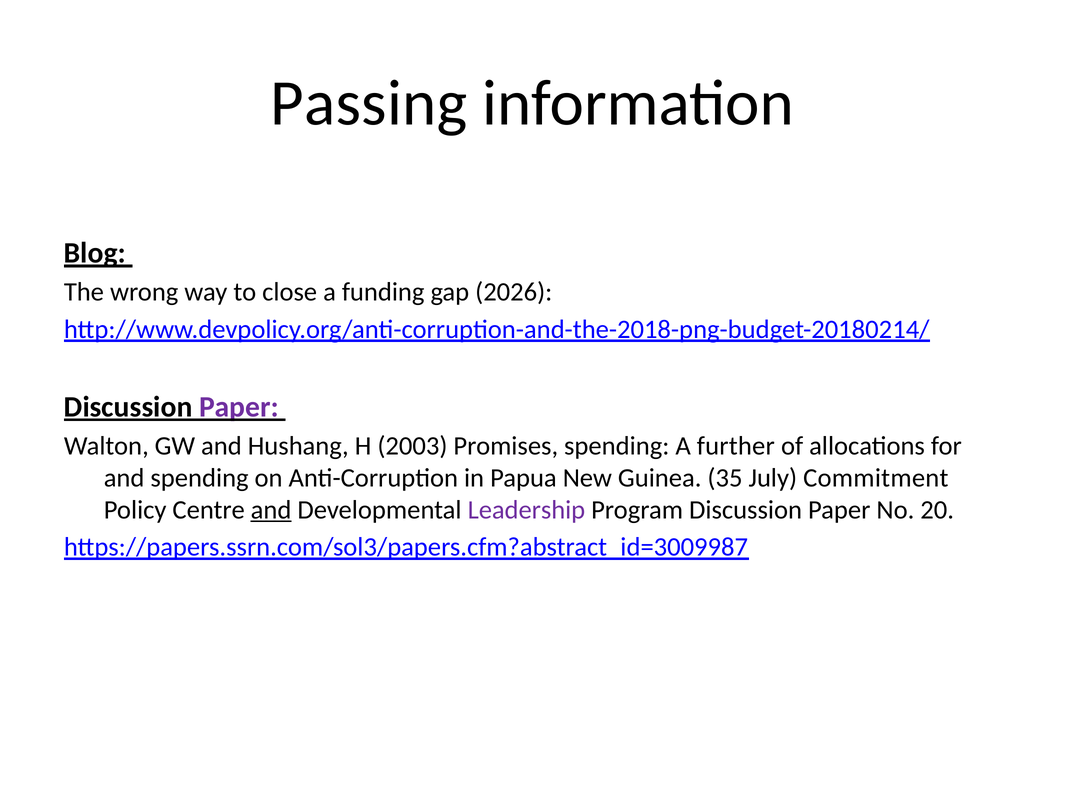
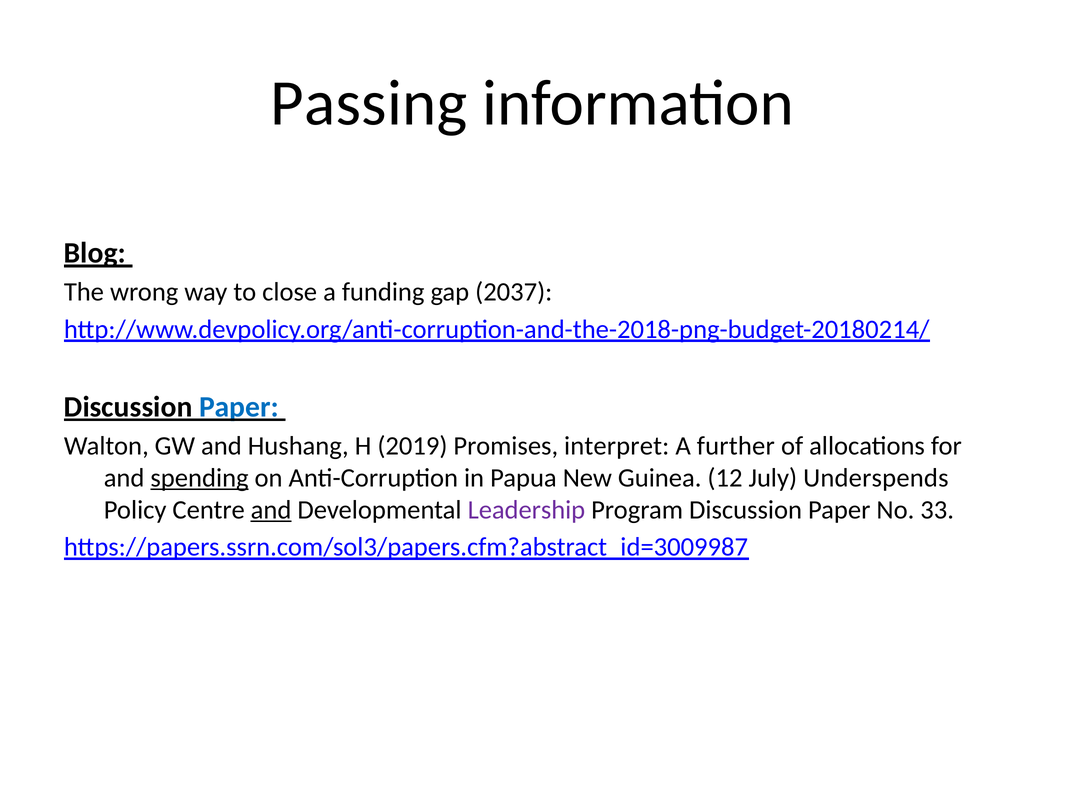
2026: 2026 -> 2037 (514, 292)
Paper colour: purple -> blue (239, 407)
2003: 2003 -> 2019 (412, 446)
Promises spending: spending -> interpret (617, 446)
spending underline: none -> present (200, 478)
35: 35 -> 12 (725, 478)
Commitment: Commitment -> Underspends (876, 478)
20: 20 -> 33 (937, 510)
